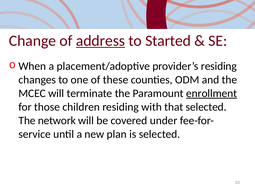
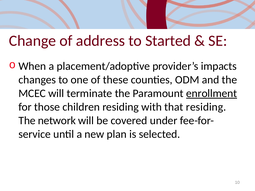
address underline: present -> none (100, 41)
provider’s residing: residing -> impacts (219, 66)
that selected: selected -> residing (206, 107)
